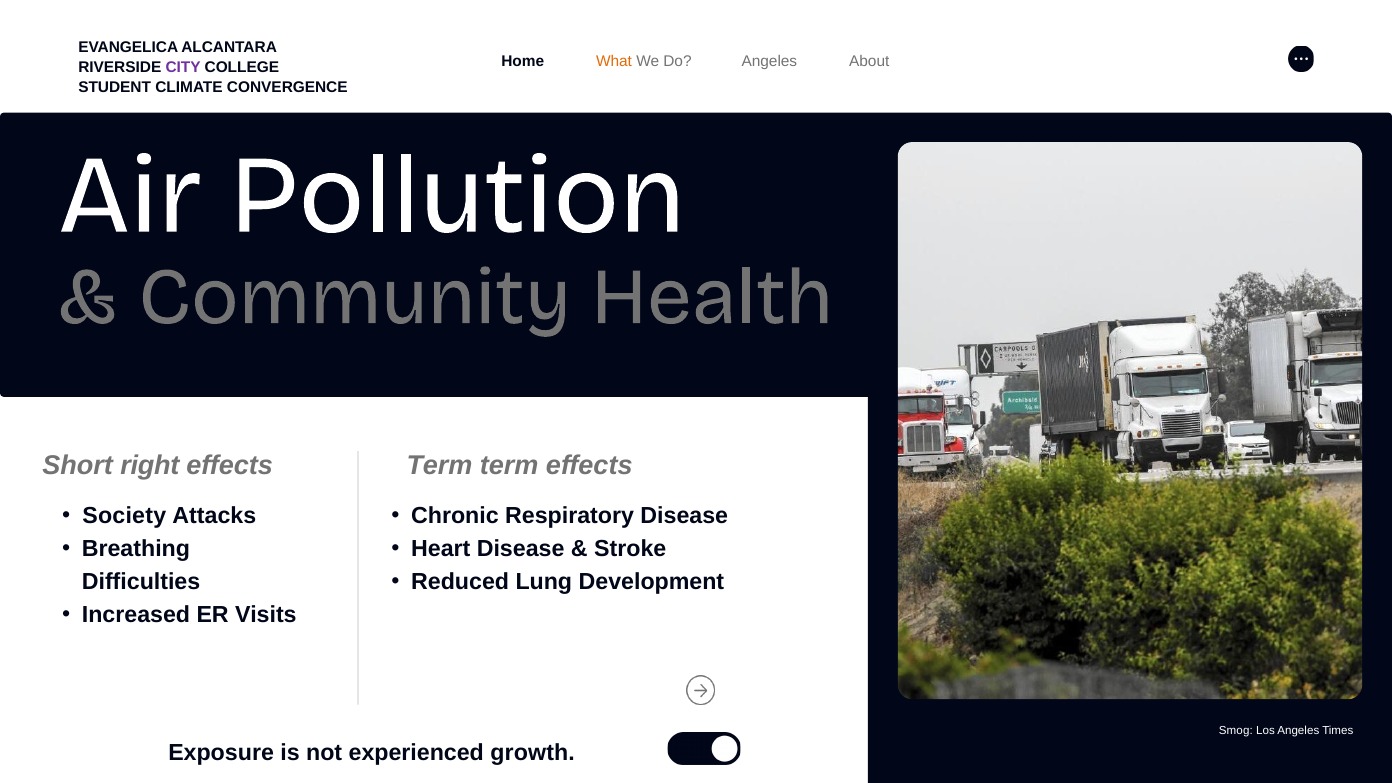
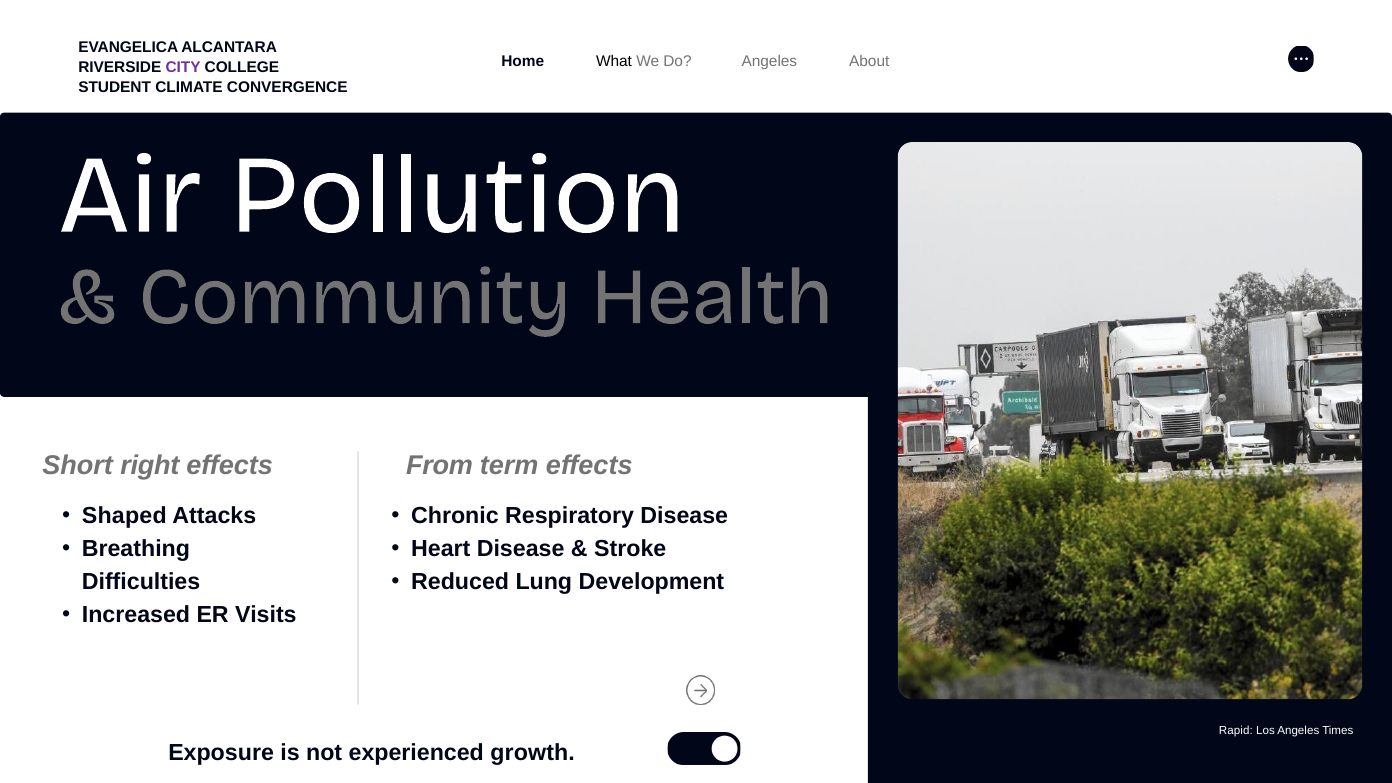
What colour: orange -> black (614, 61)
effects Term: Term -> From (440, 466)
Society: Society -> Shaped (124, 516)
Smog: Smog -> Rapid (1236, 730)
